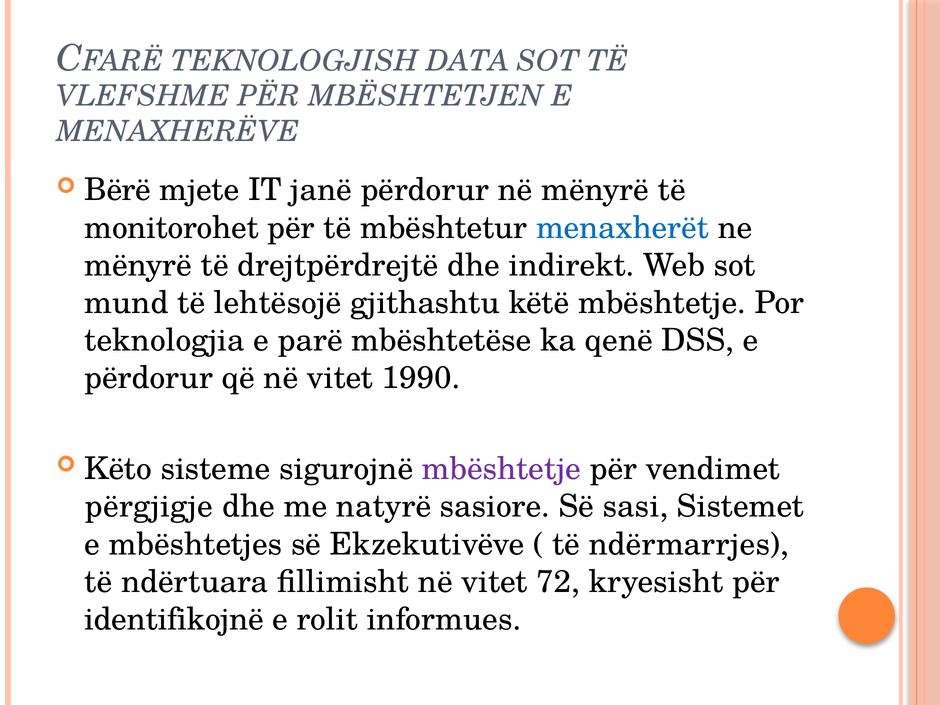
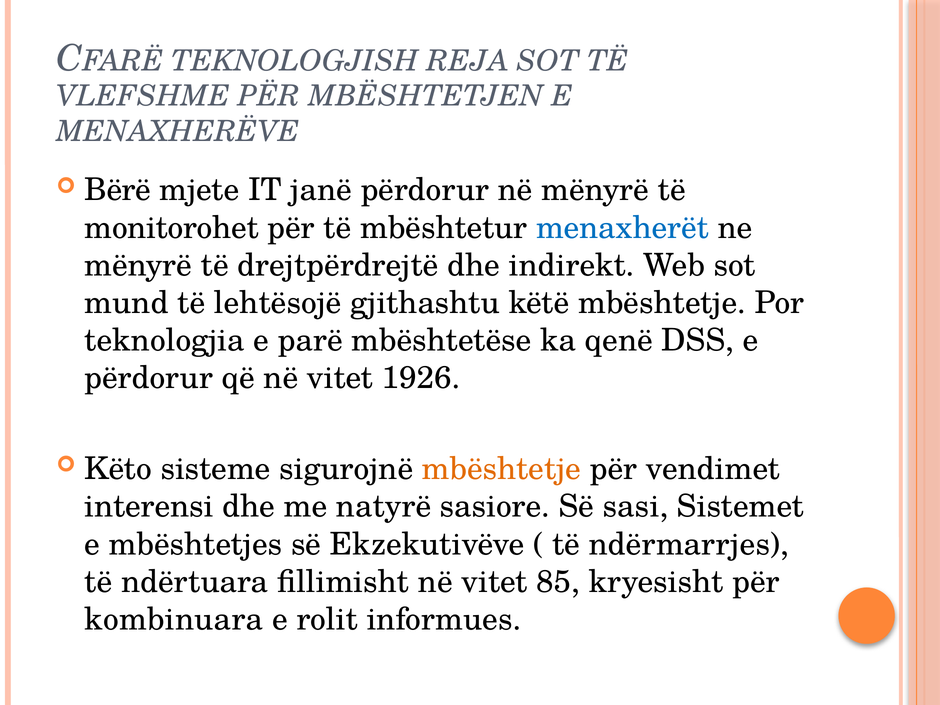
DATA: DATA -> REJA (468, 61)
1990: 1990 -> 1926 (421, 378)
mbështetje colour: purple -> orange (502, 469)
përgjigje: përgjigje -> interensi (149, 507)
72: 72 -> 85 (558, 582)
identifikojnë: identifikojnë -> kombinuara (174, 619)
